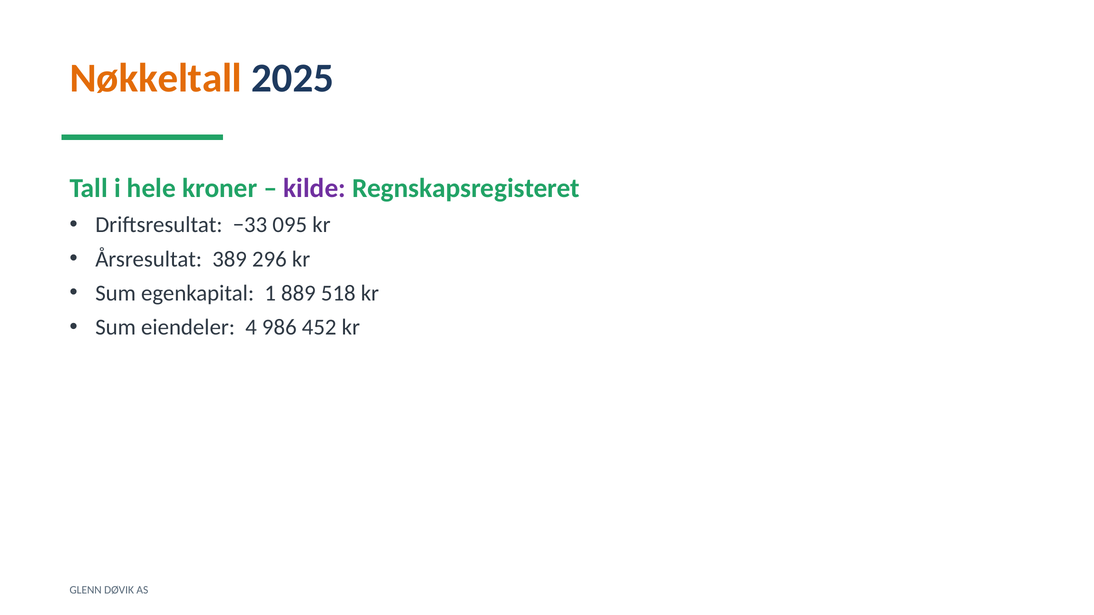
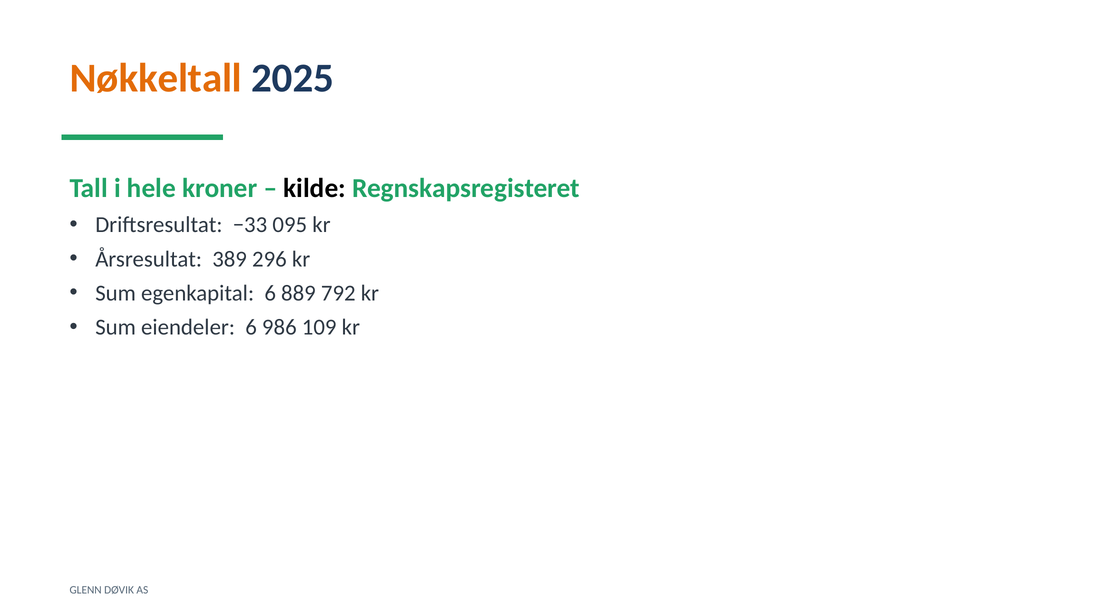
kilde colour: purple -> black (315, 188)
egenkapital 1: 1 -> 6 (270, 293)
518: 518 -> 792 (338, 293)
eiendeler 4: 4 -> 6 (251, 328)
452: 452 -> 109 (319, 328)
